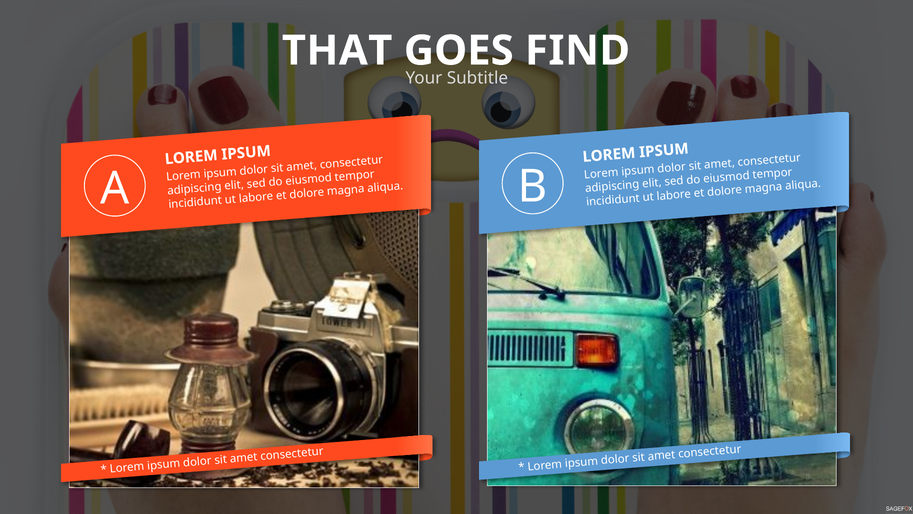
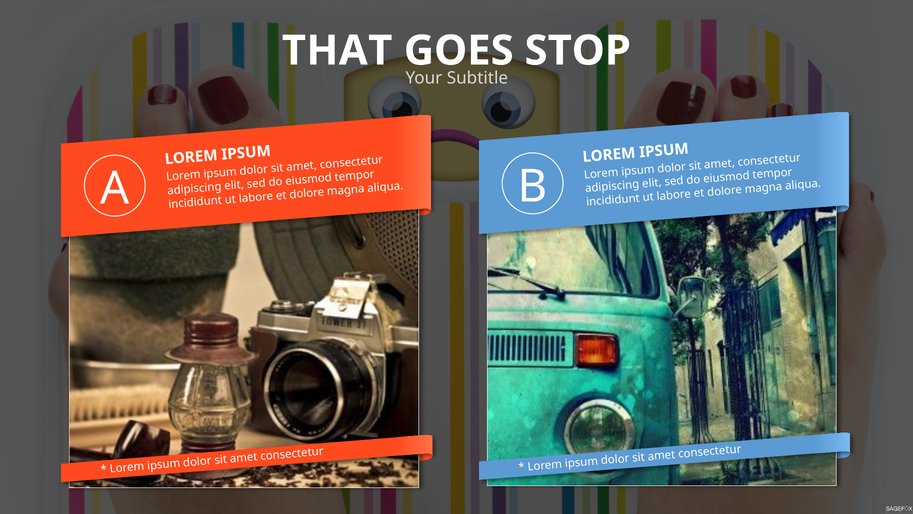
FIND: FIND -> STOP (578, 51)
